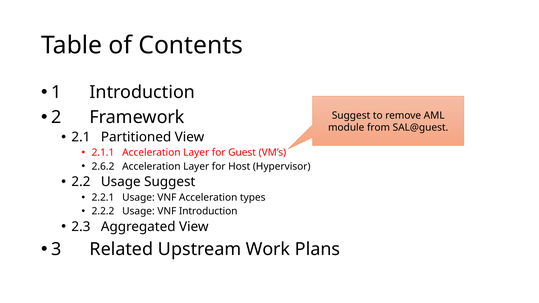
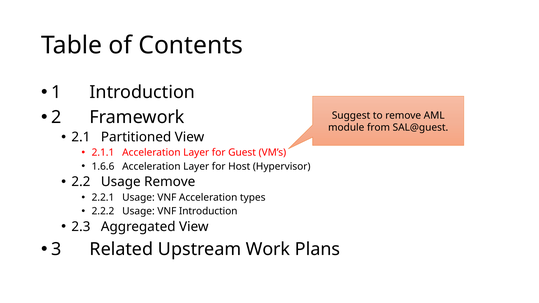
2.6.2: 2.6.2 -> 1.6.6 (103, 166)
Usage Suggest: Suggest -> Remove (170, 182)
